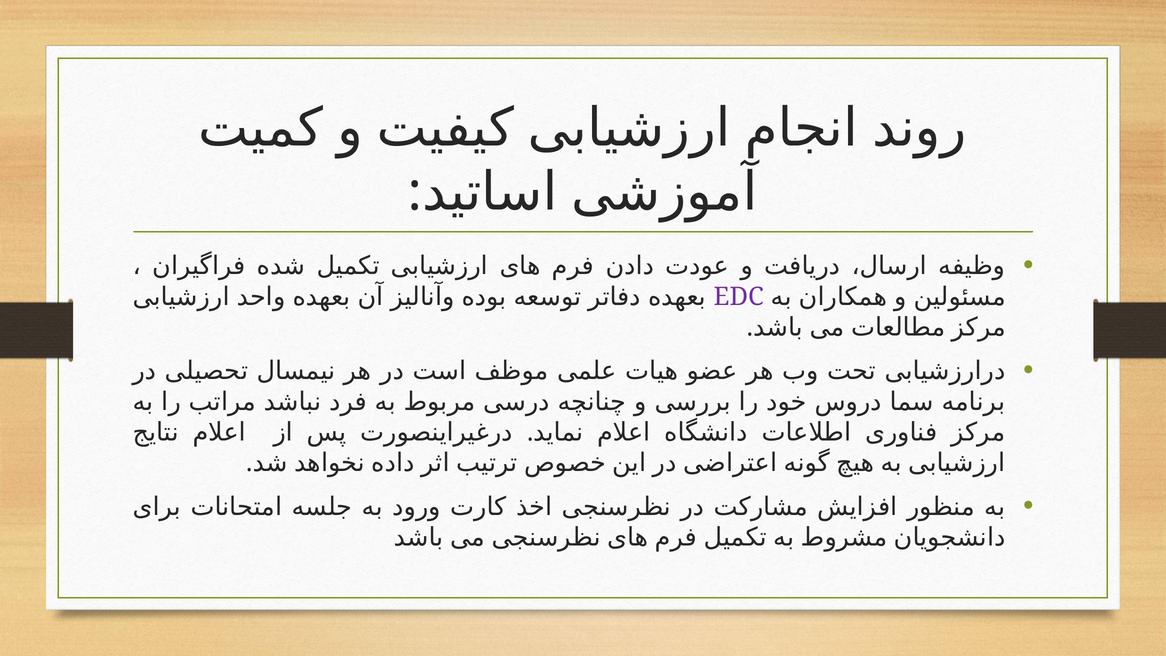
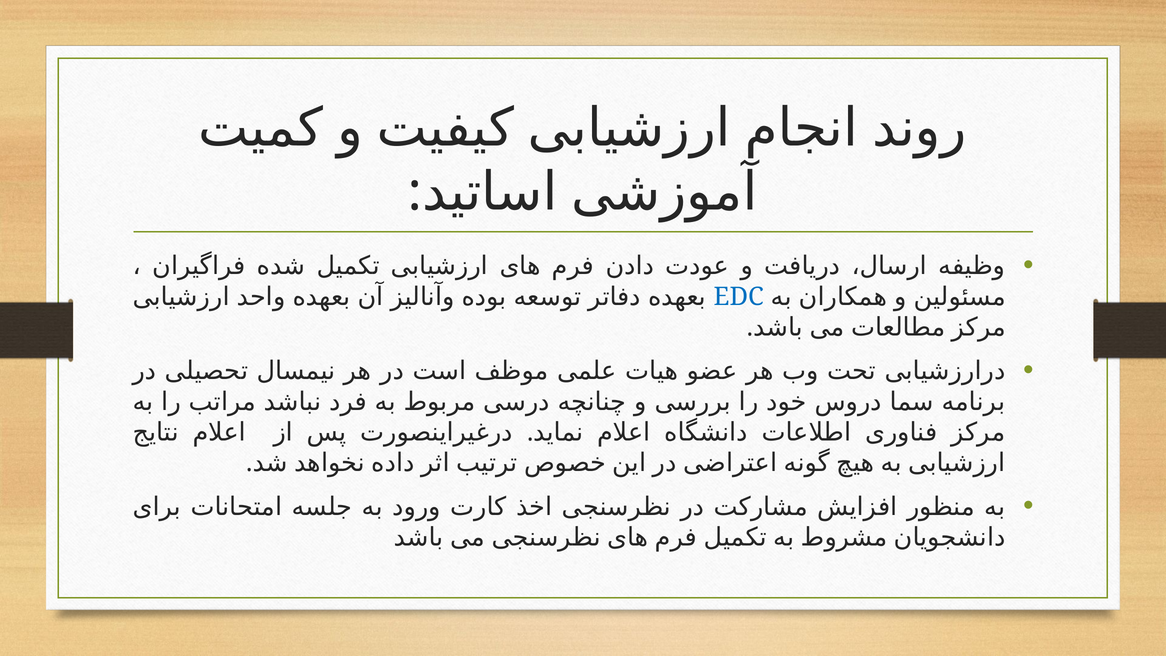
EDC colour: purple -> blue (739, 297)
